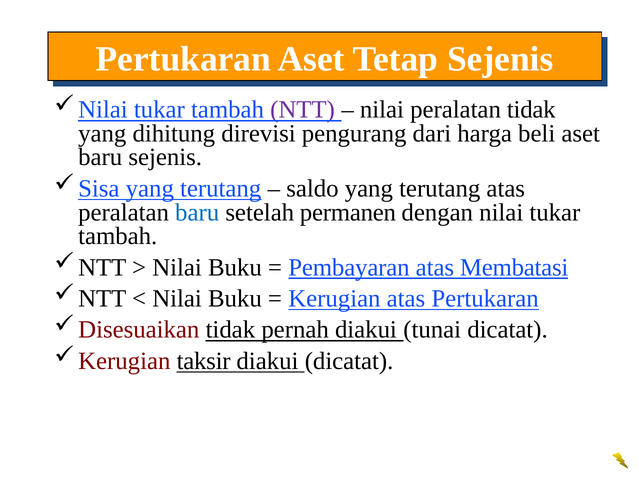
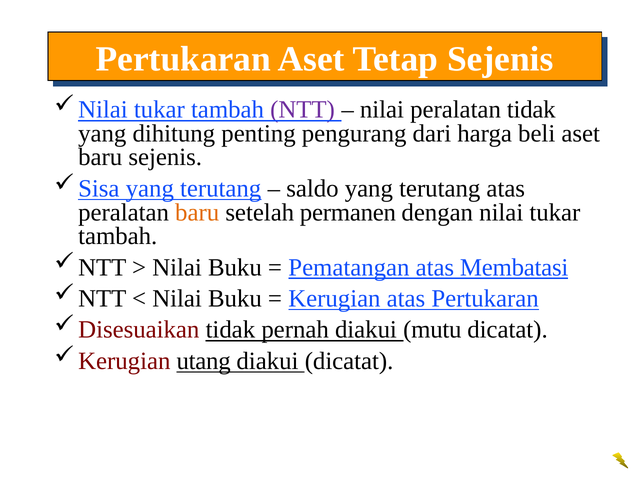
direvisi: direvisi -> penting (259, 134)
baru colour: blue -> orange (197, 212)
Pembayaran: Pembayaran -> Pematangan (349, 267)
tunai: tunai -> mutu (432, 330)
taksir: taksir -> utang (204, 361)
